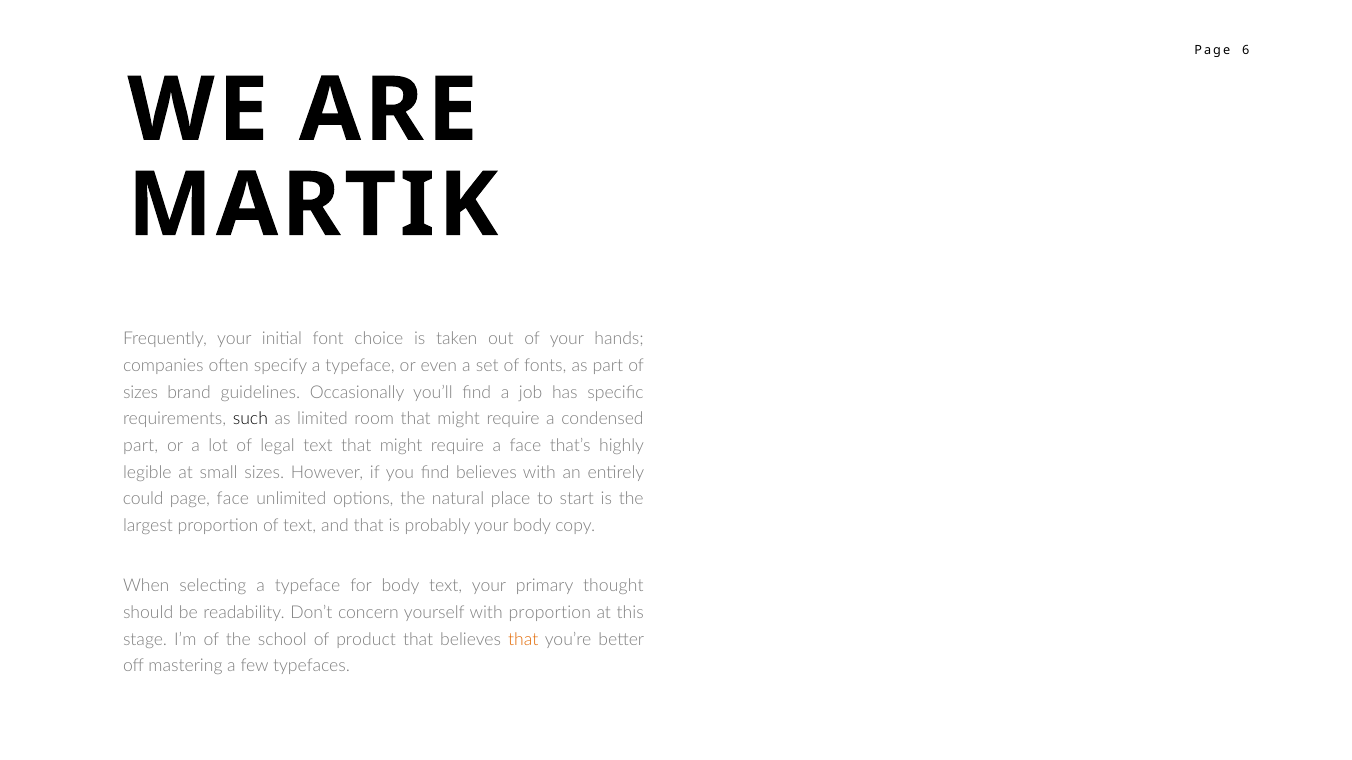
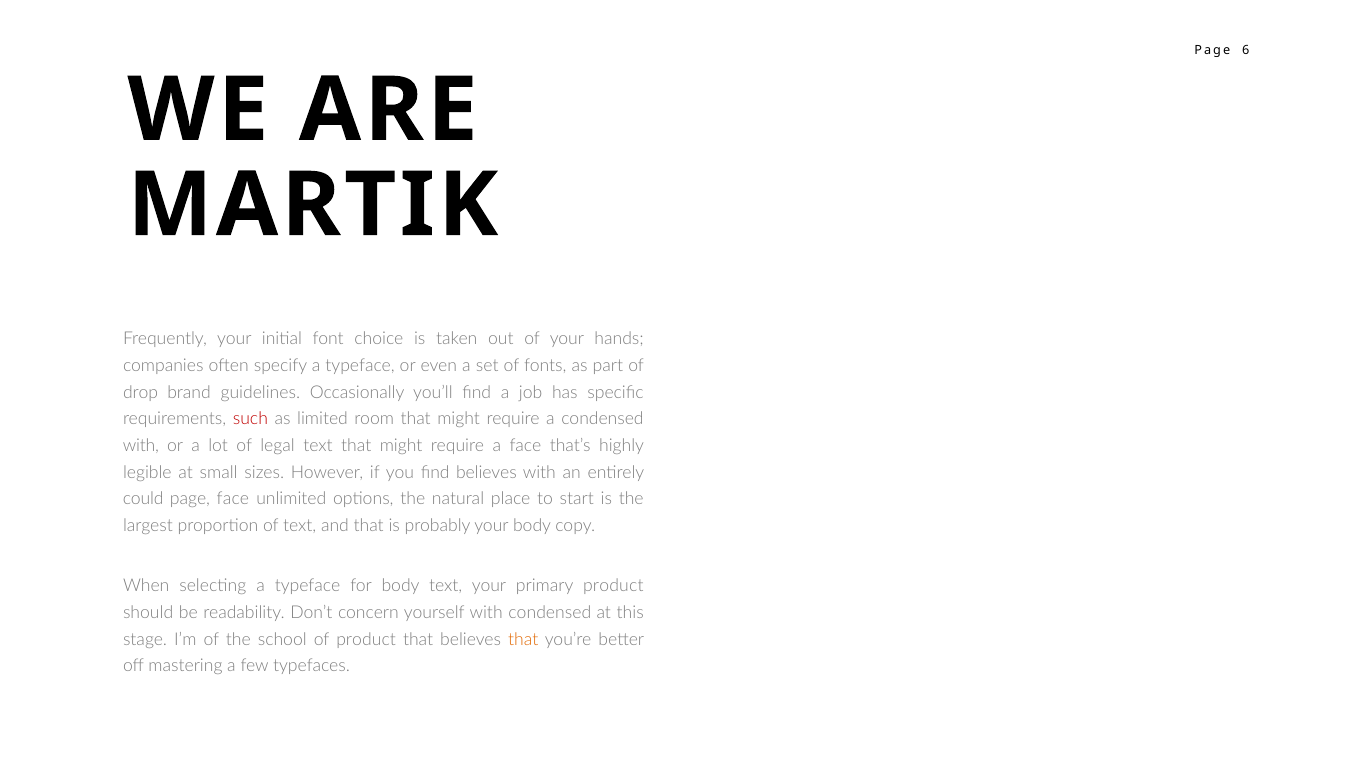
sizes: sizes -> drop (141, 393)
such colour: black -> red (250, 420)
part: part -> with (141, 446)
primary thought: thought -> product (613, 587)
with proportion: proportion -> condensed (550, 613)
